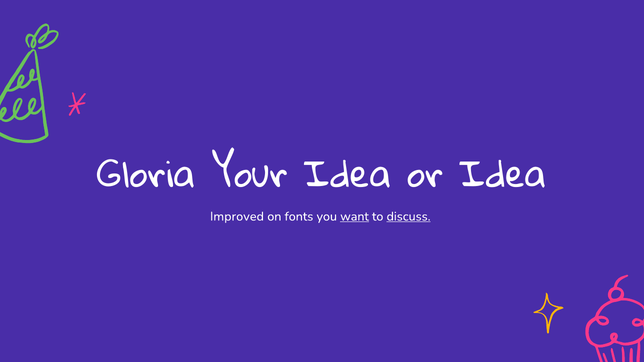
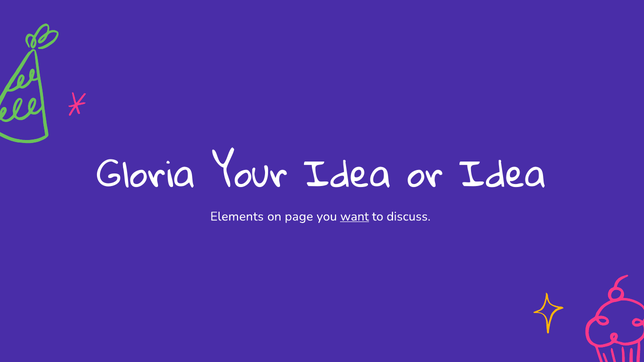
Improved: Improved -> Elements (237, 217)
fonts: fonts -> page (299, 217)
discuss underline: present -> none (409, 217)
